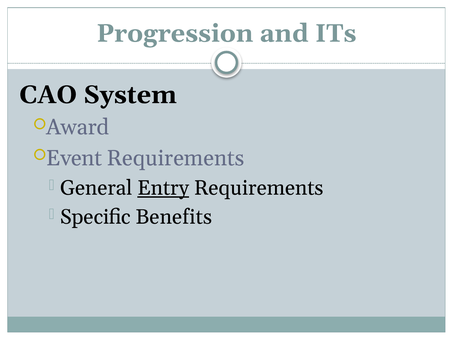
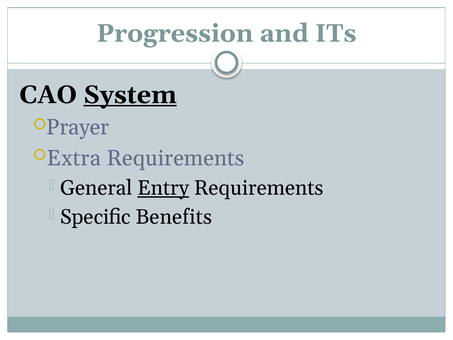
System underline: none -> present (130, 95)
Award: Award -> Prayer (78, 127)
Event: Event -> Extra (74, 158)
